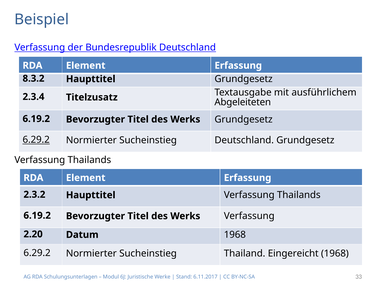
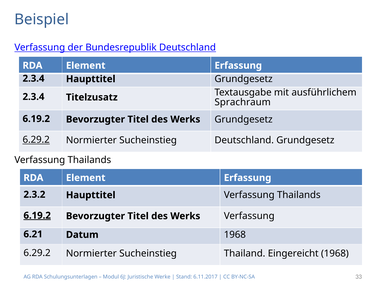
8.3.2: 8.3.2 -> 2.3.4 (34, 78)
Abgeleiteten: Abgeleiteten -> Sprachraum (243, 102)
6.19.2 underline: none -> present (37, 215)
2.20: 2.20 -> 6.21 (33, 234)
